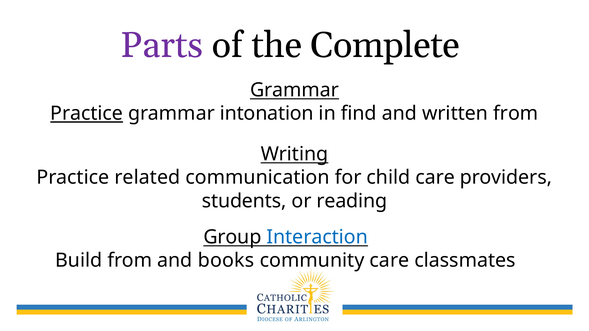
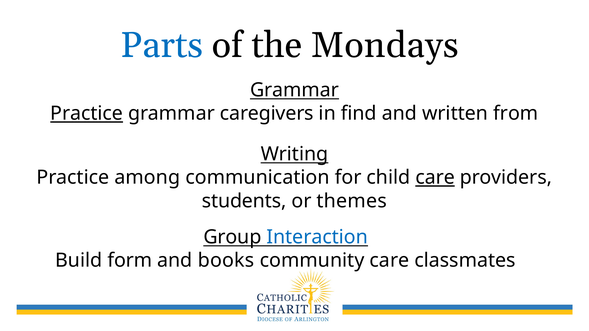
Parts colour: purple -> blue (162, 45)
Complete: Complete -> Mondays (385, 45)
intonation: intonation -> caregivers (267, 114)
related: related -> among (147, 178)
care underline: none -> present (435, 178)
reading: reading -> themes (352, 201)
Build from: from -> form (130, 261)
